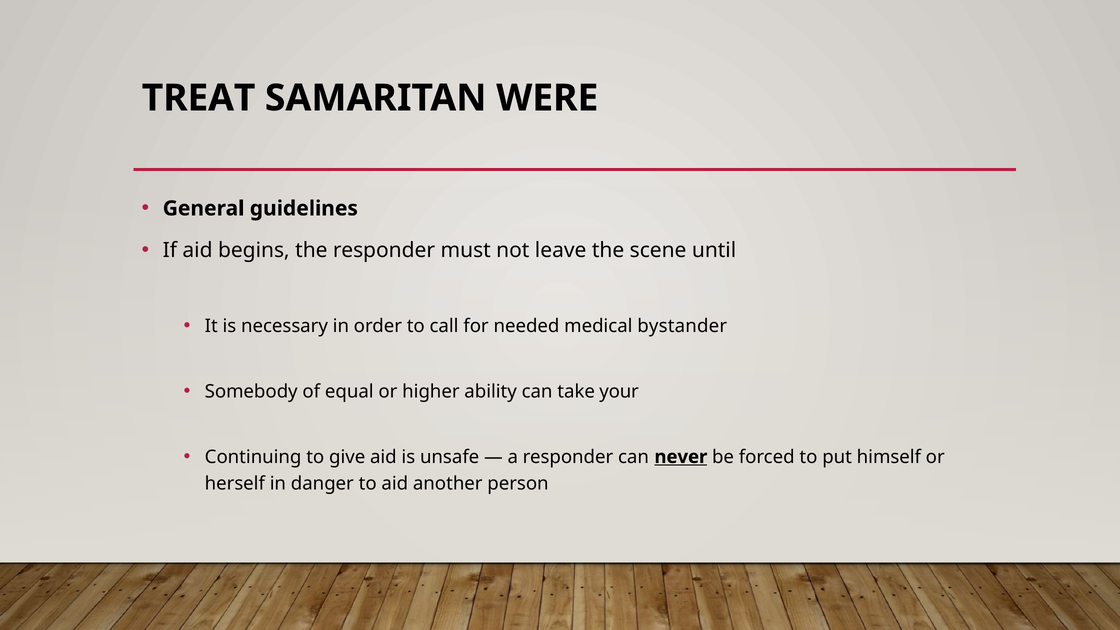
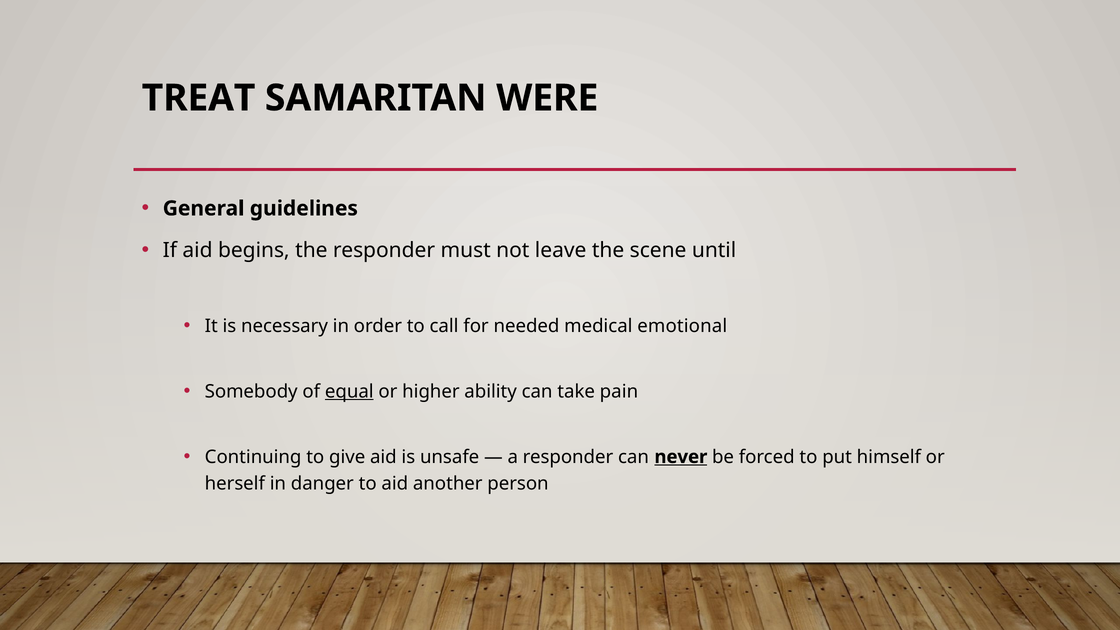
bystander: bystander -> emotional (682, 326)
equal underline: none -> present (349, 392)
your: your -> pain (619, 392)
